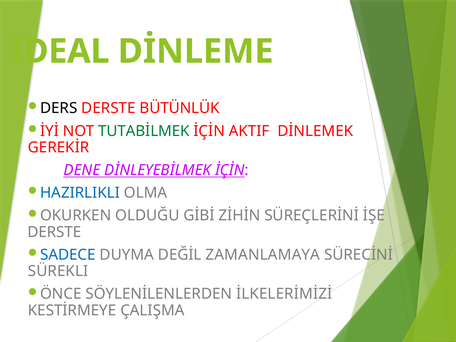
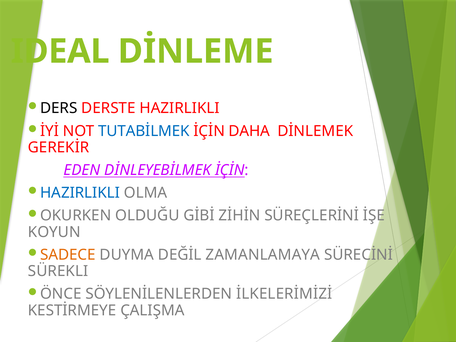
DERSTE BÜTÜNLÜK: BÜTÜNLÜK -> HAZIRLIKLI (180, 108)
TUTABİLMEK colour: green -> blue (144, 131)
AKTIF: AKTIF -> DAHA (249, 131)
DENE: DENE -> EDEN (82, 170)
DERSTE: DERSTE -> KOYUN (54, 232)
SADECE colour: blue -> orange (68, 255)
